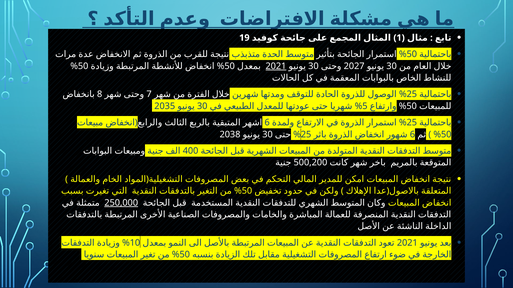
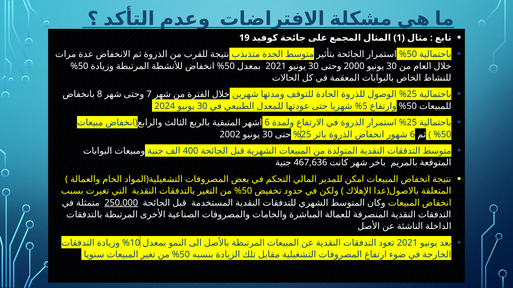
2021 underline: present -> none (276, 66)
2027: 2027 -> 2000 (354, 66)
2035: 2035 -> 2024 (165, 106)
2038: 2038 -> 2002 (230, 135)
500,200: 500,200 -> 467,636 (310, 163)
